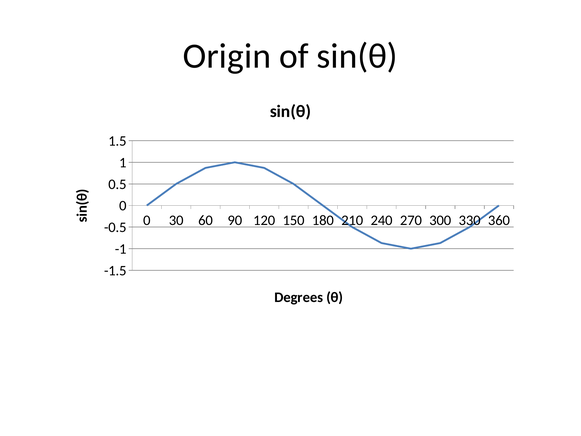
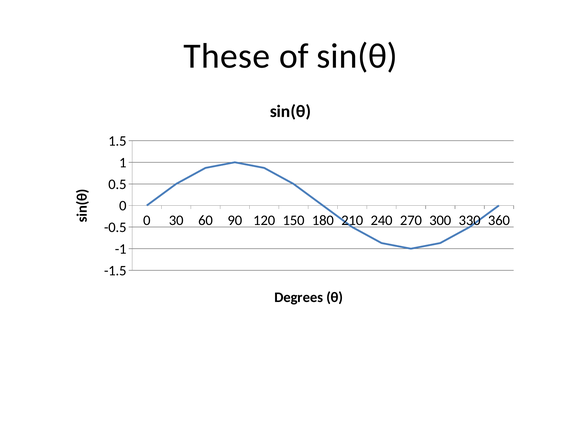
Origin: Origin -> These (227, 56)
